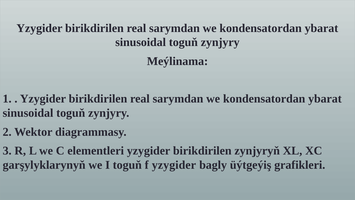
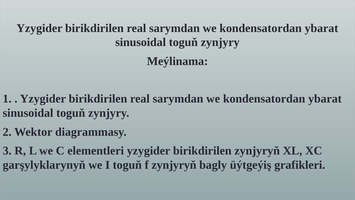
f yzygider: yzygider -> zynjyryň (174, 165)
